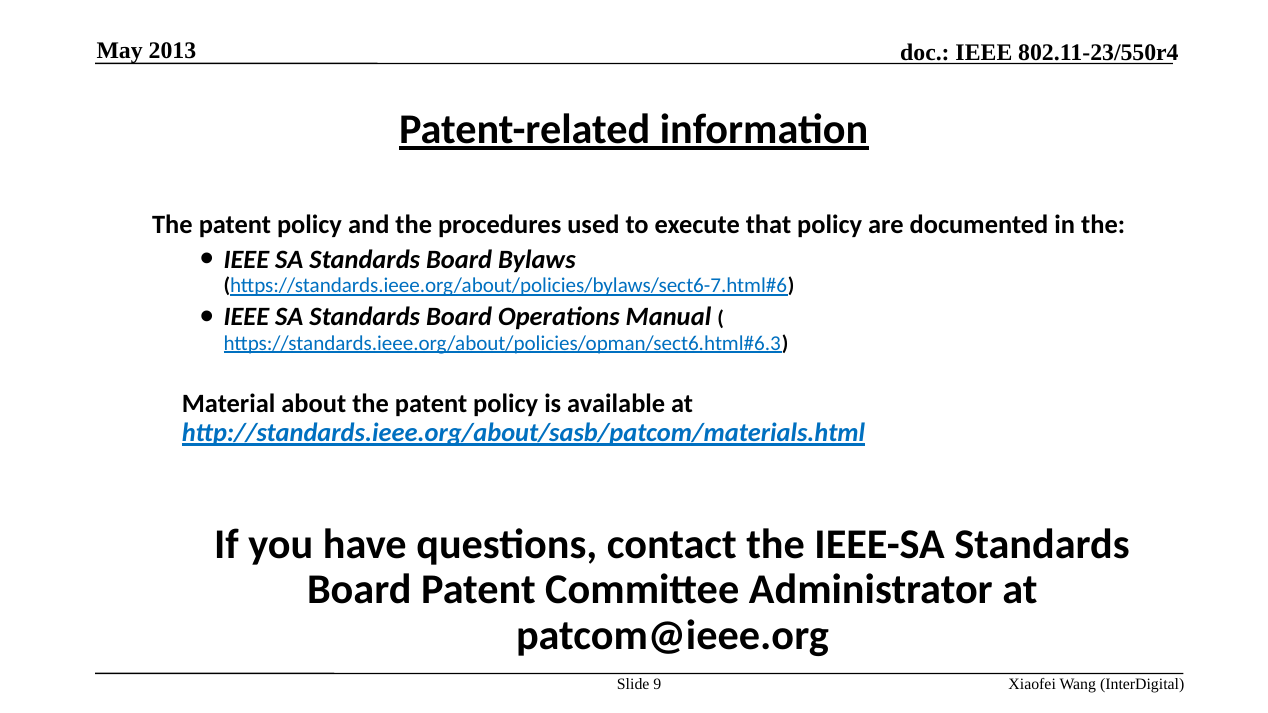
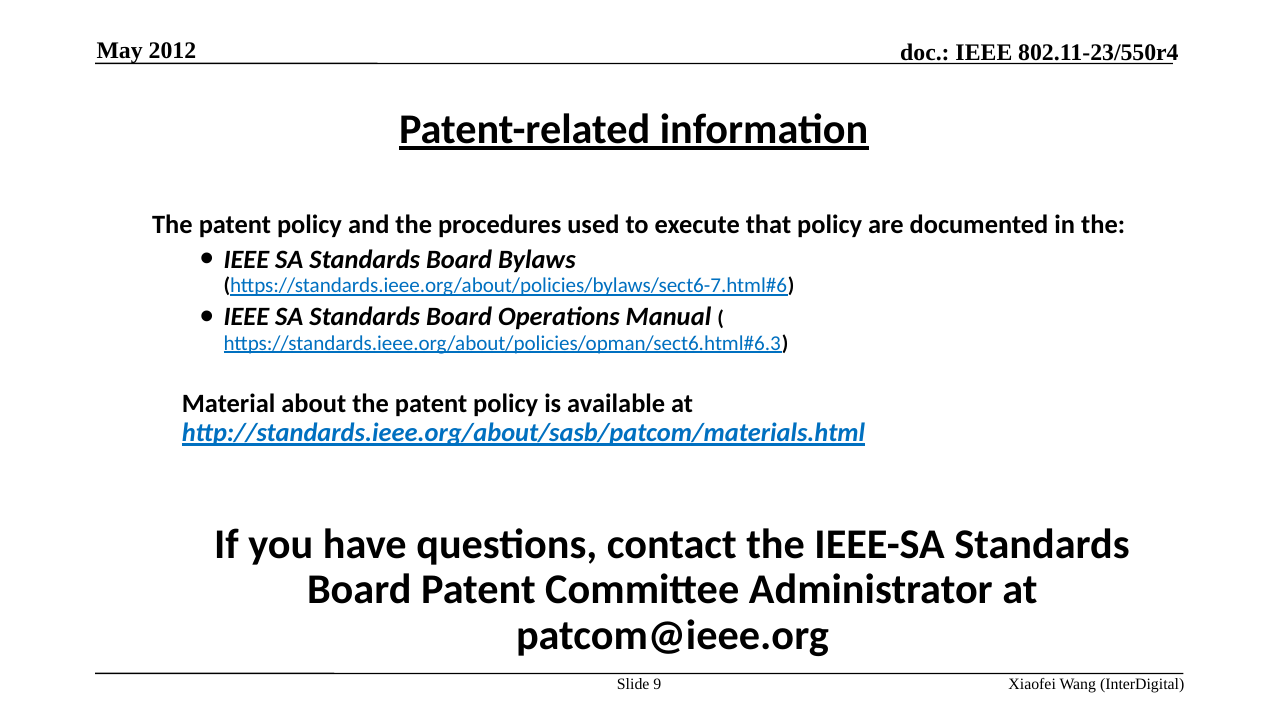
2013: 2013 -> 2012 (173, 50)
